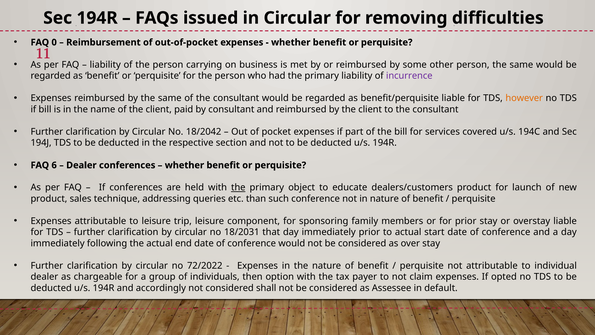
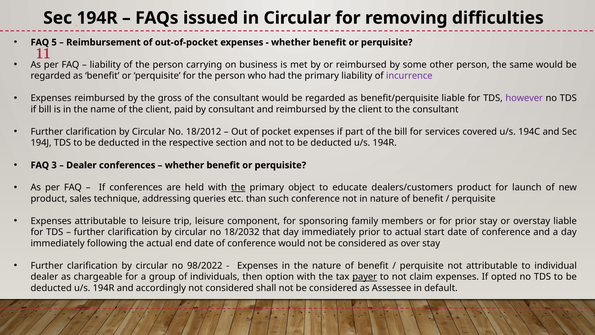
0: 0 -> 5 (54, 42)
by the same: same -> gross (170, 98)
however colour: orange -> purple (524, 98)
18/2042: 18/2042 -> 18/2012 (204, 132)
6: 6 -> 3 (54, 165)
18/2031: 18/2031 -> 18/2032 (242, 232)
72/2022: 72/2022 -> 98/2022 (205, 265)
payer underline: none -> present (365, 277)
